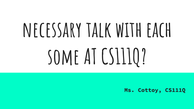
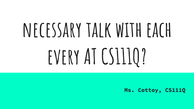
some: some -> every (64, 57)
